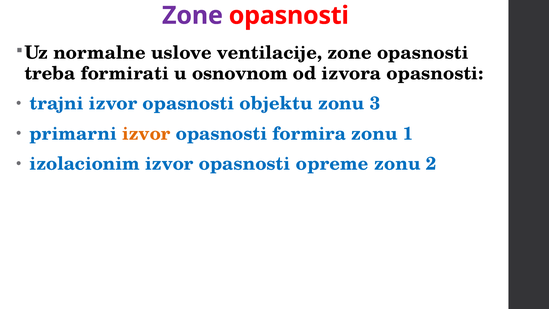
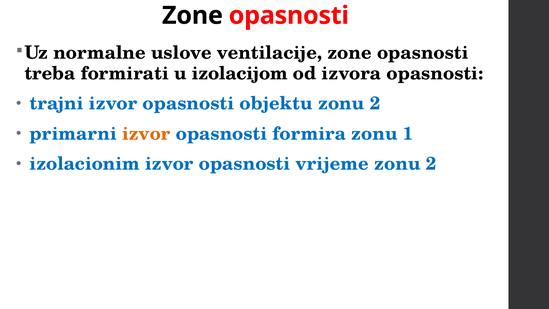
Zone colour: purple -> black (192, 16)
osnovnom: osnovnom -> izolacijom (240, 74)
3: 3 -> 2 (375, 104)
opreme: opreme -> vrijeme (332, 164)
